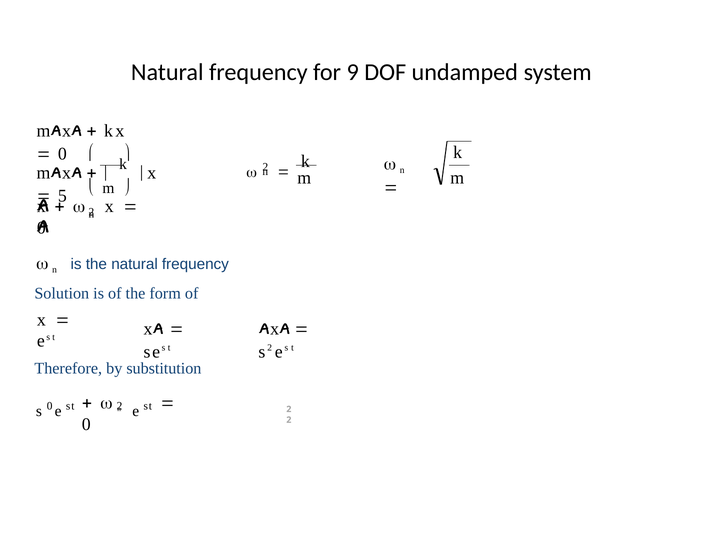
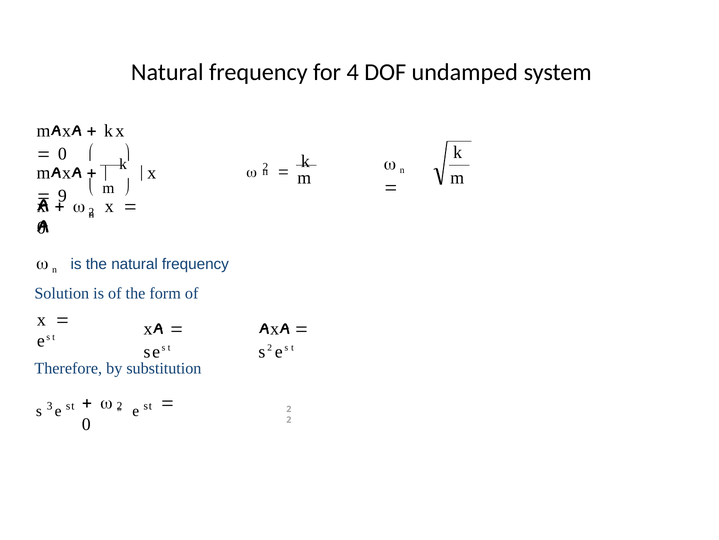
9: 9 -> 4 (353, 72)
5: 5 -> 9 (62, 196)
0: 0 -> 3 (50, 406)
